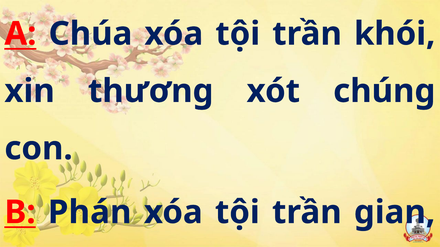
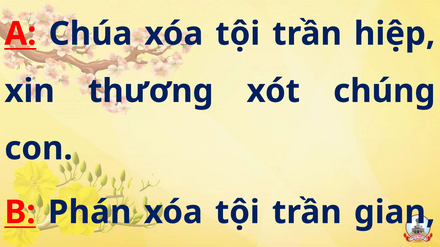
khói: khói -> hiệp (395, 34)
